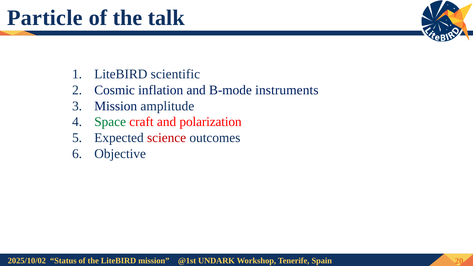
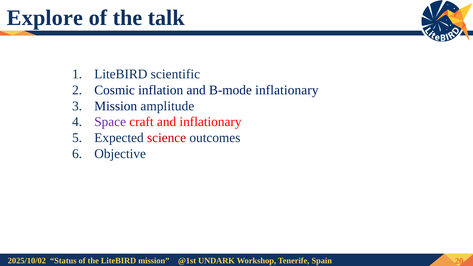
Particle: Particle -> Explore (45, 18)
B-mode instruments: instruments -> inflationary (287, 90)
Space colour: green -> purple (110, 122)
and polarization: polarization -> inflationary (210, 122)
